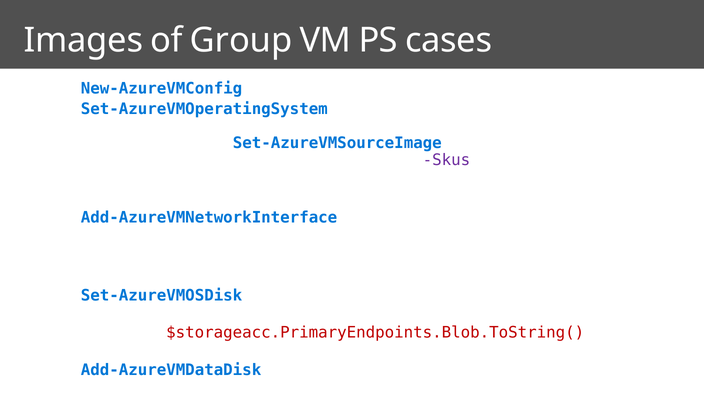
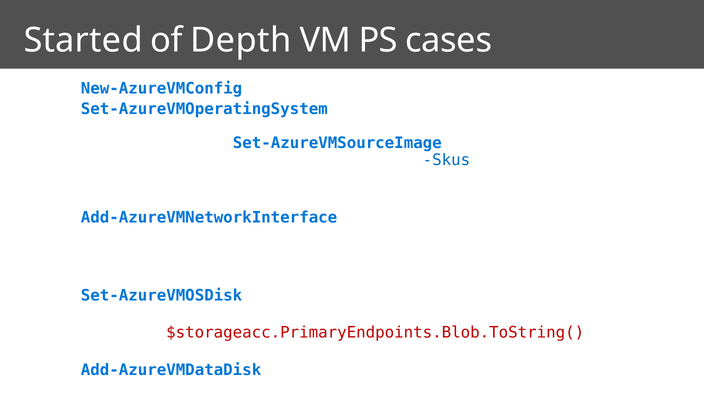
Images: Images -> Started (83, 40)
Group: Group -> Depth (241, 40)
Skus colour: purple -> blue (446, 160)
